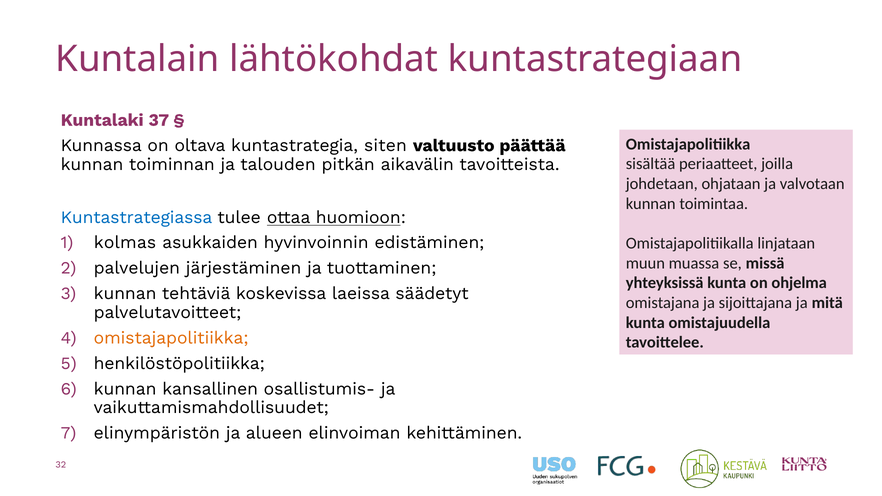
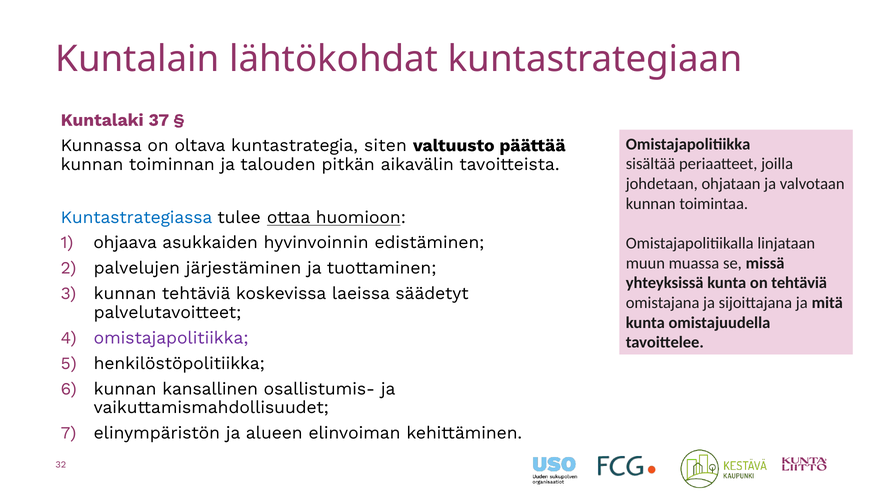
kolmas: kolmas -> ohjaava (125, 243)
on ohjelma: ohjelma -> tehtäviä (799, 283)
omistajapolitiikka colour: orange -> purple (171, 338)
